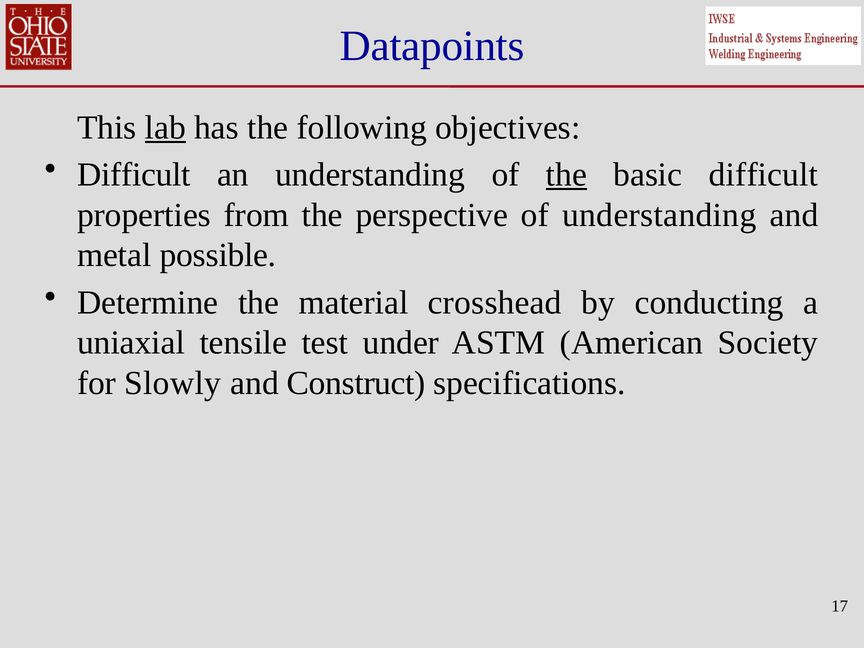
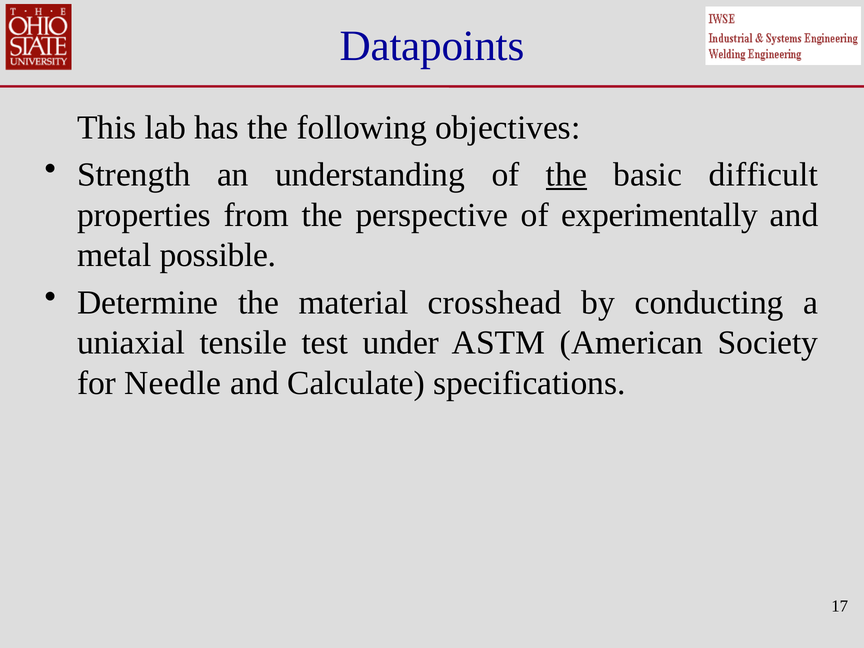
lab underline: present -> none (165, 128)
Difficult: Difficult -> Strength (134, 175)
of understanding: understanding -> experimentally (660, 215)
Slowly: Slowly -> Needle (173, 383)
Construct: Construct -> Calculate (356, 383)
